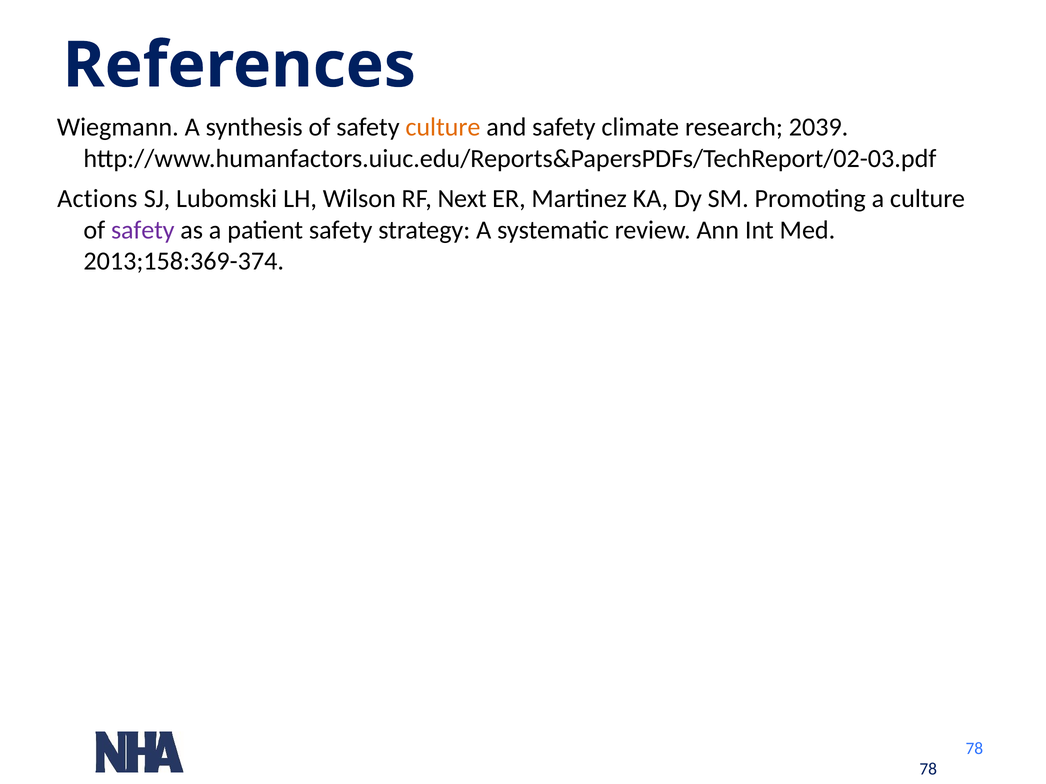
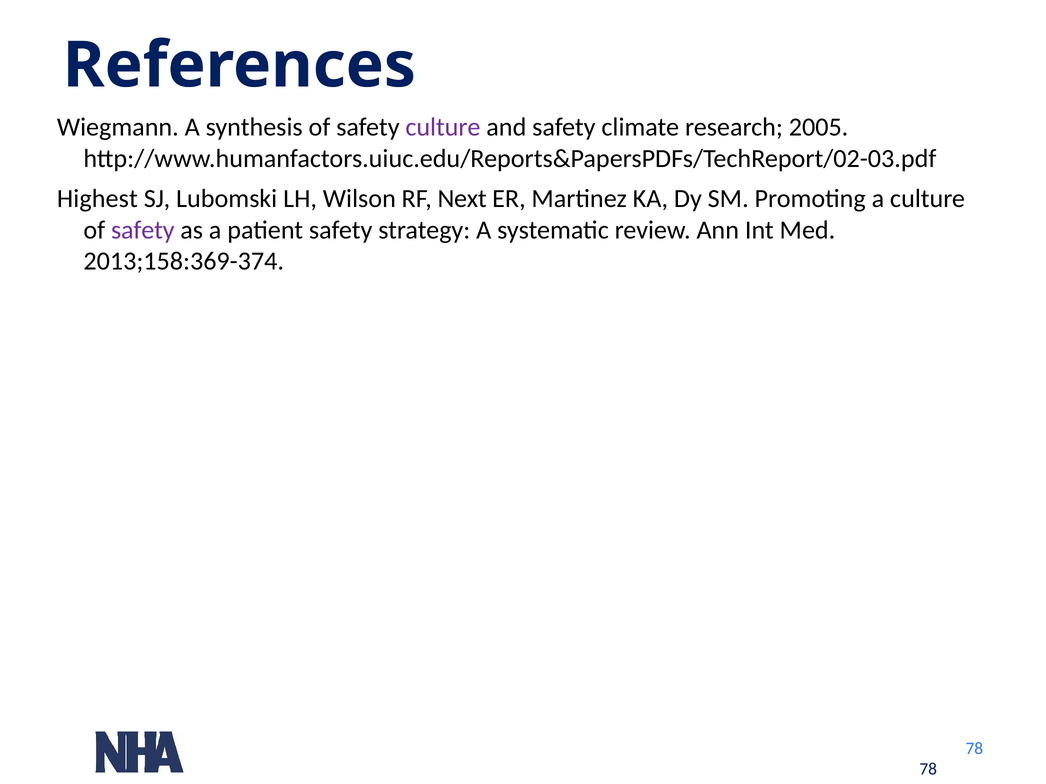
culture colour: orange -> purple (443, 127)
2039: 2039 -> 2005 (819, 127)
Actions: Actions -> Highest (97, 199)
